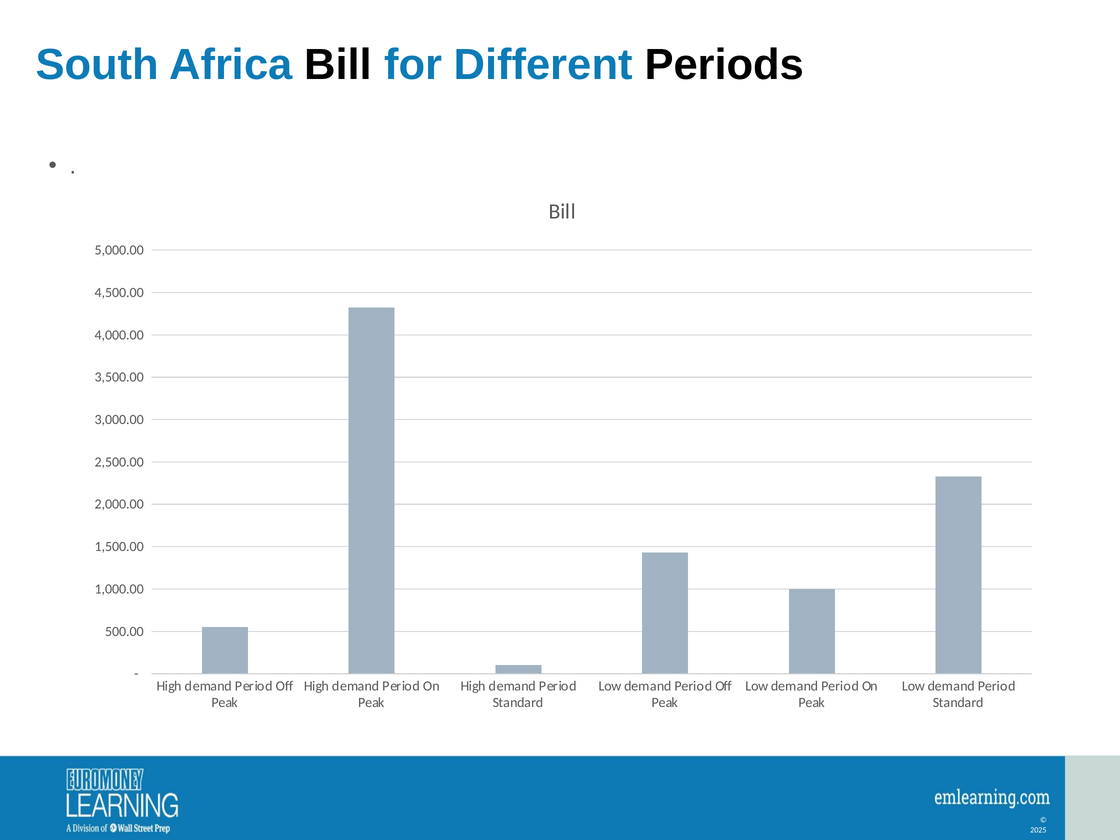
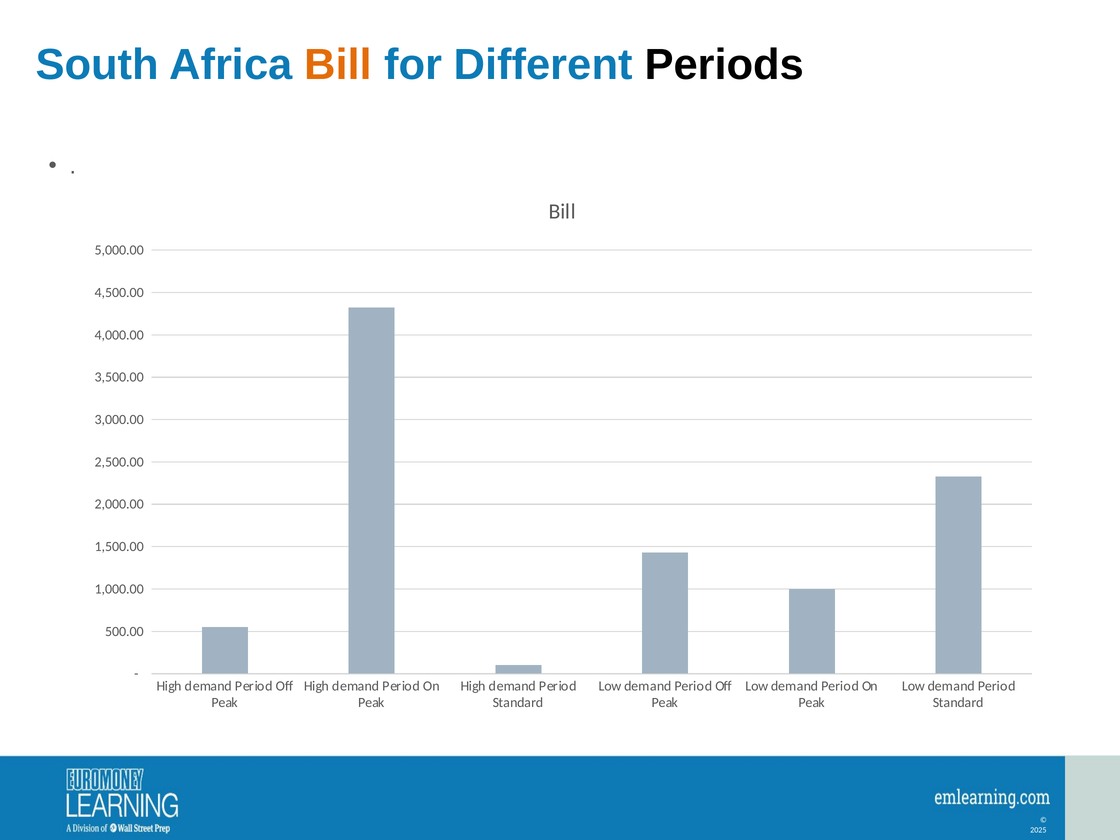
Bill colour: black -> orange (338, 65)
